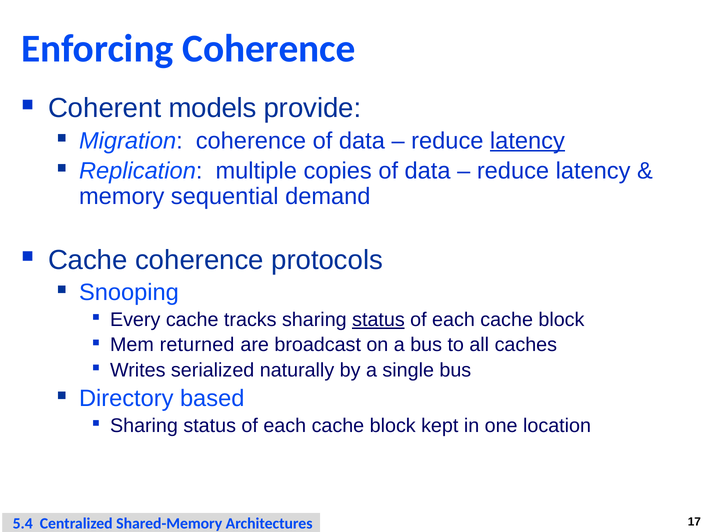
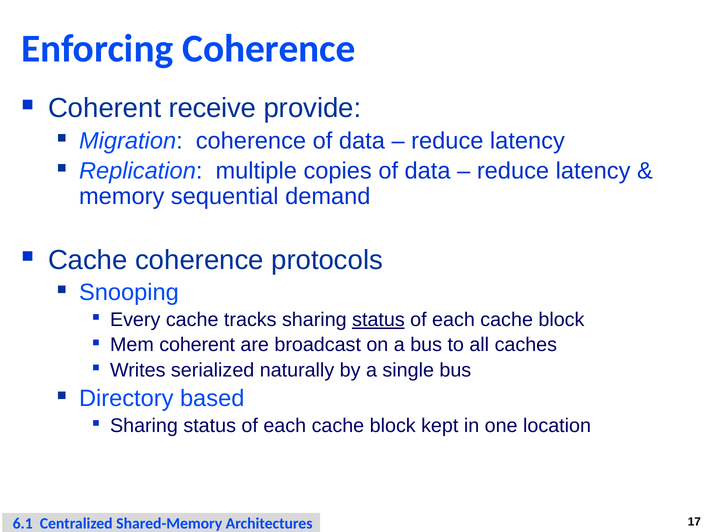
models: models -> receive (213, 108)
latency underline: present -> none (527, 141)
Mem returned: returned -> coherent (197, 345)
5.4: 5.4 -> 6.1 (23, 523)
